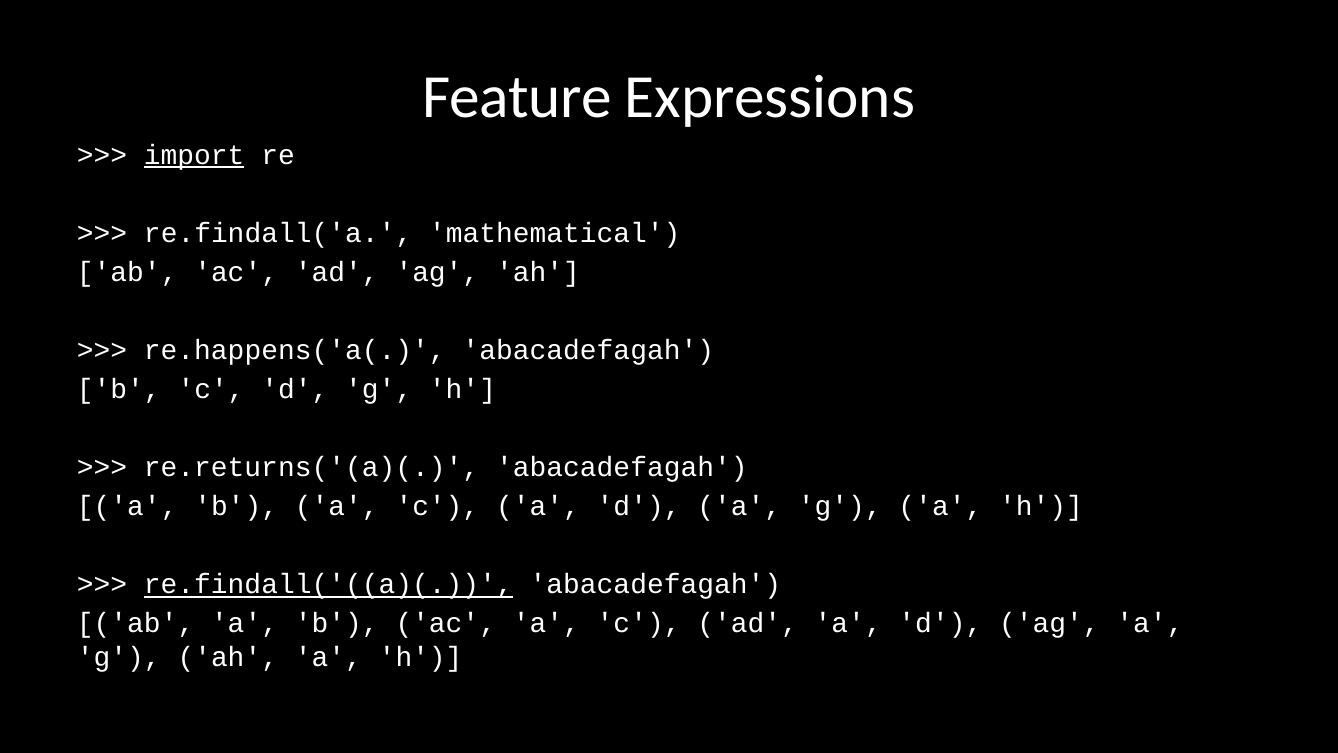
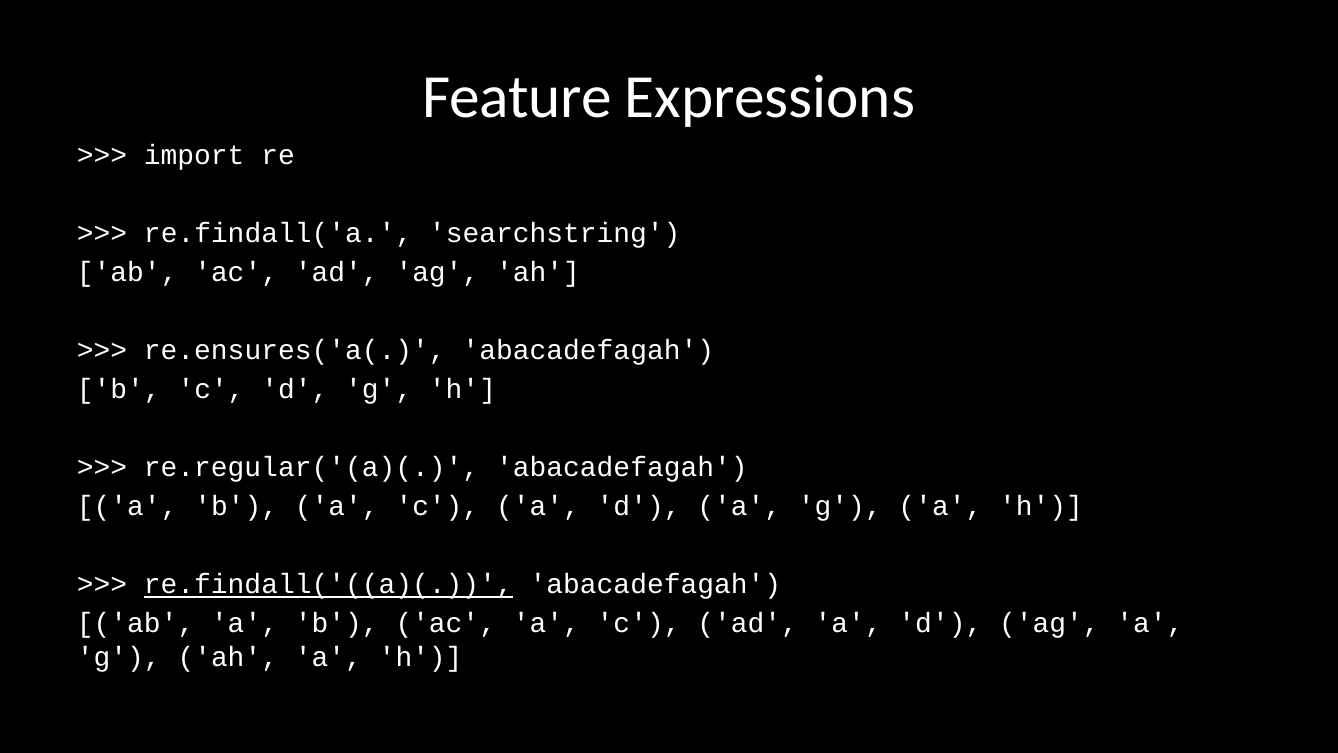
import underline: present -> none (194, 155)
mathematical: mathematical -> searchstring (555, 233)
re.happens('a(: re.happens('a( -> re.ensures('a( (295, 350)
re.returns('(a)(: re.returns('(a)( -> re.regular('(a)( (312, 467)
